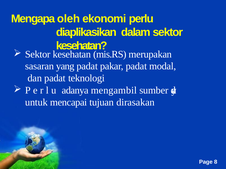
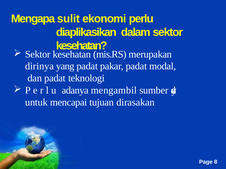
oleh: oleh -> sulit (69, 19)
sasaran: sasaran -> dirinya (39, 66)
